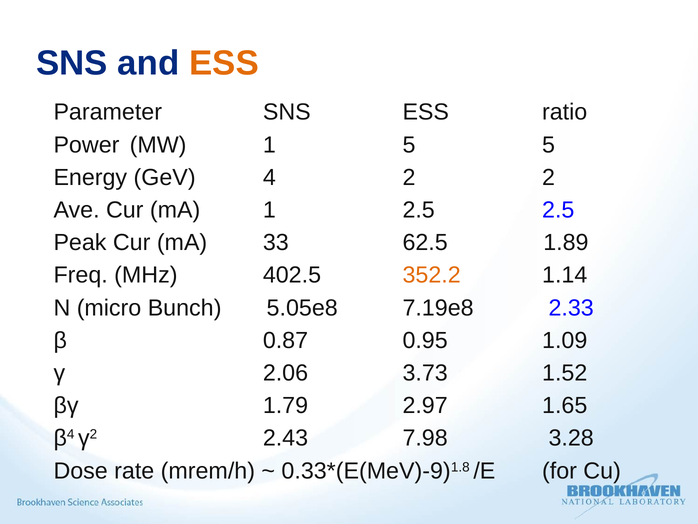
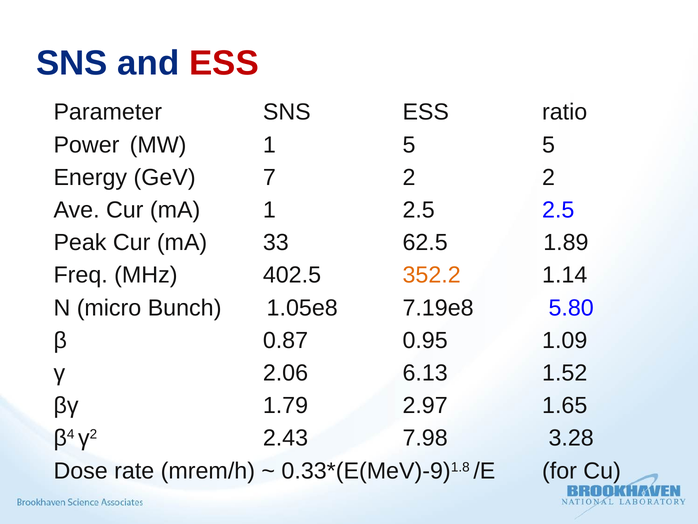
ESS colour: orange -> red (224, 63)
4: 4 -> 7 (269, 177)
5.05e8: 5.05e8 -> 1.05e8 (302, 308)
2.33: 2.33 -> 5.80 (571, 308)
3.73: 3.73 -> 6.13 (425, 373)
